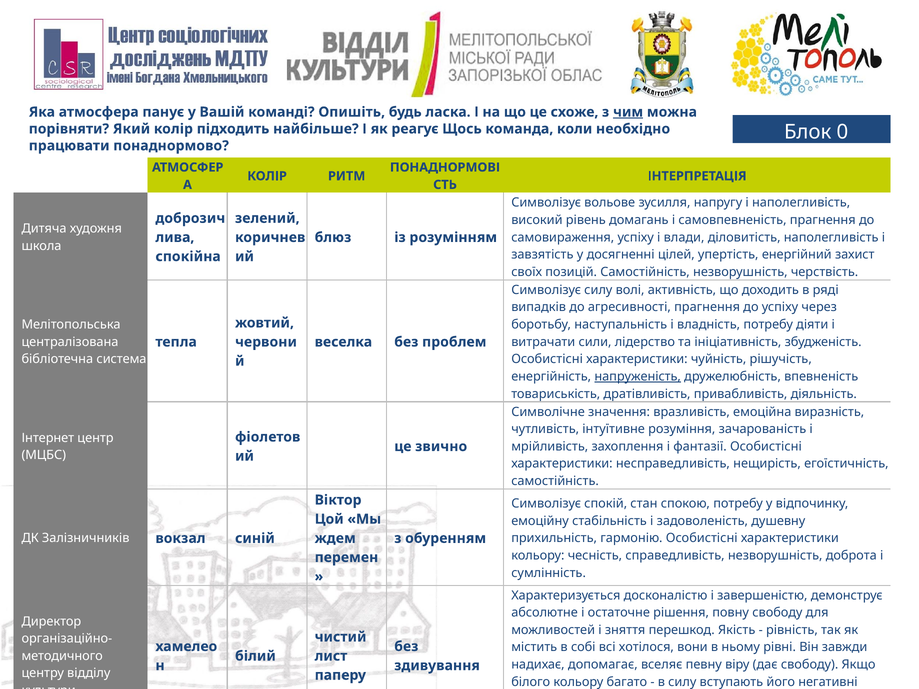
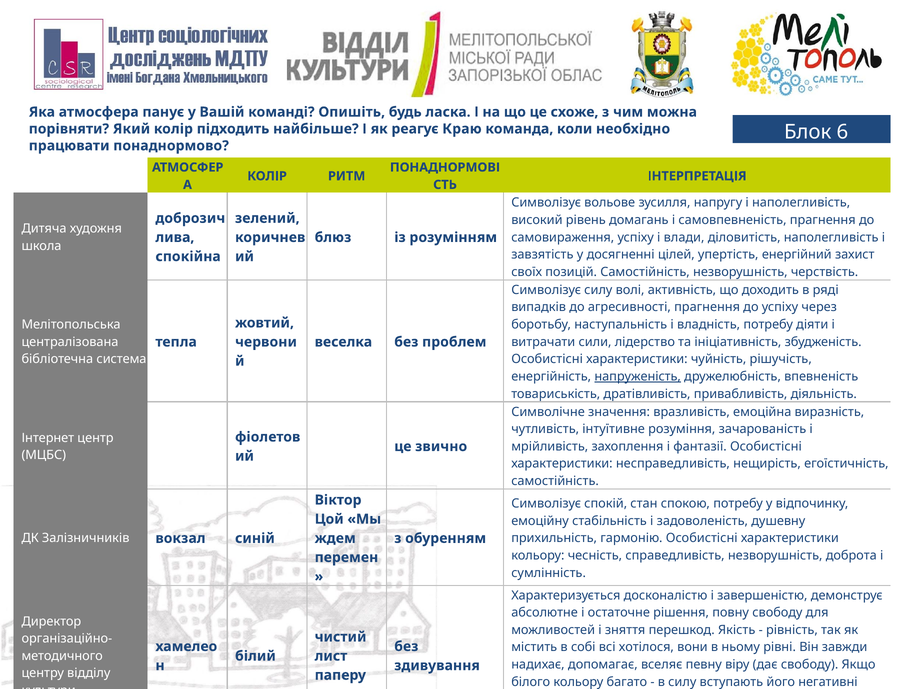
чим underline: present -> none (628, 112)
0: 0 -> 6 (842, 132)
Щось: Щось -> Краю (462, 129)
